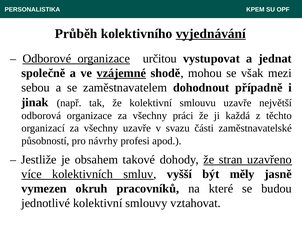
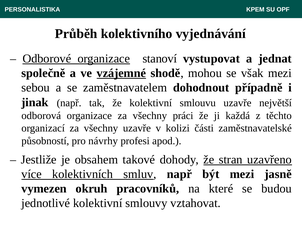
vyjednávání underline: present -> none (211, 34)
určitou: určitou -> stanoví (160, 59)
svazu: svazu -> kolizi (178, 129)
smluv vyšší: vyšší -> např (179, 174)
být měly: měly -> mezi (242, 174)
